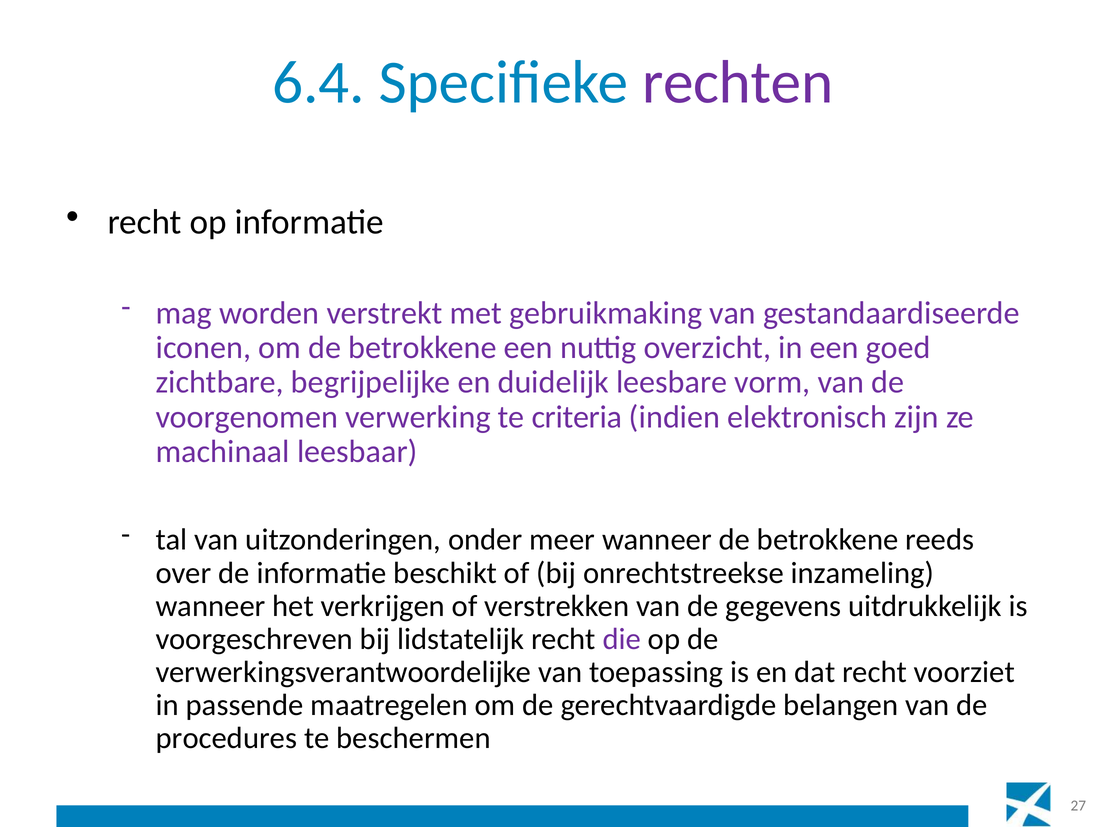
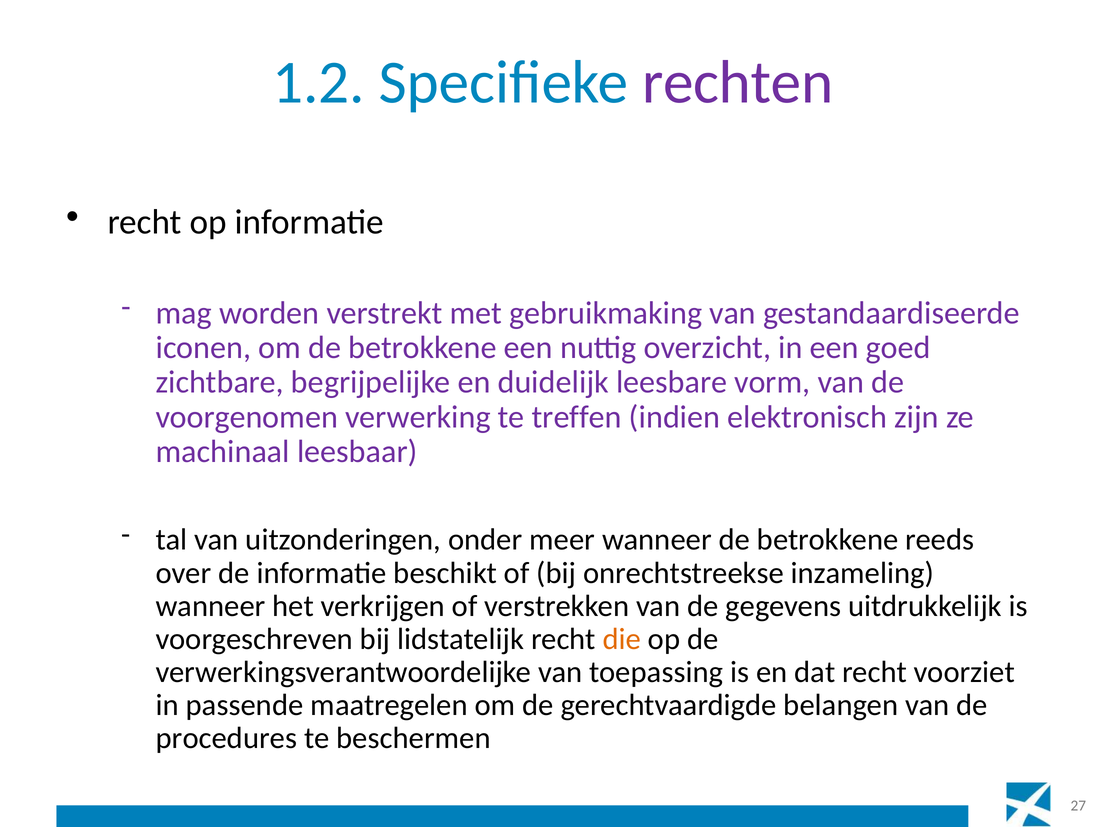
6.4: 6.4 -> 1.2 (319, 83)
criteria: criteria -> treffen (577, 417)
die colour: purple -> orange (622, 639)
